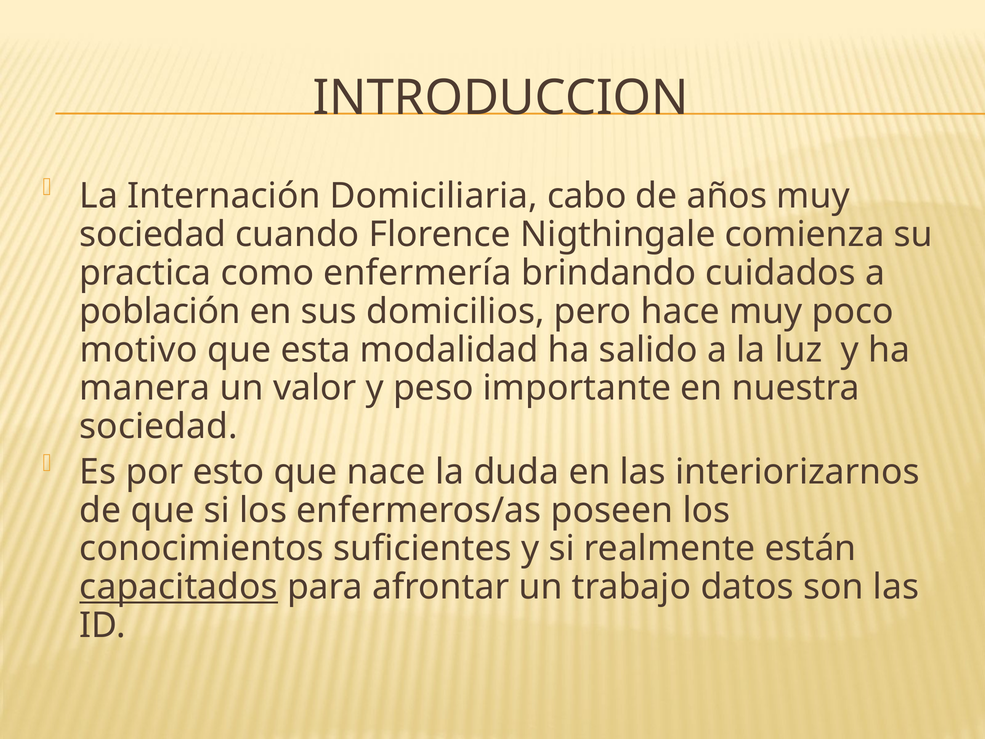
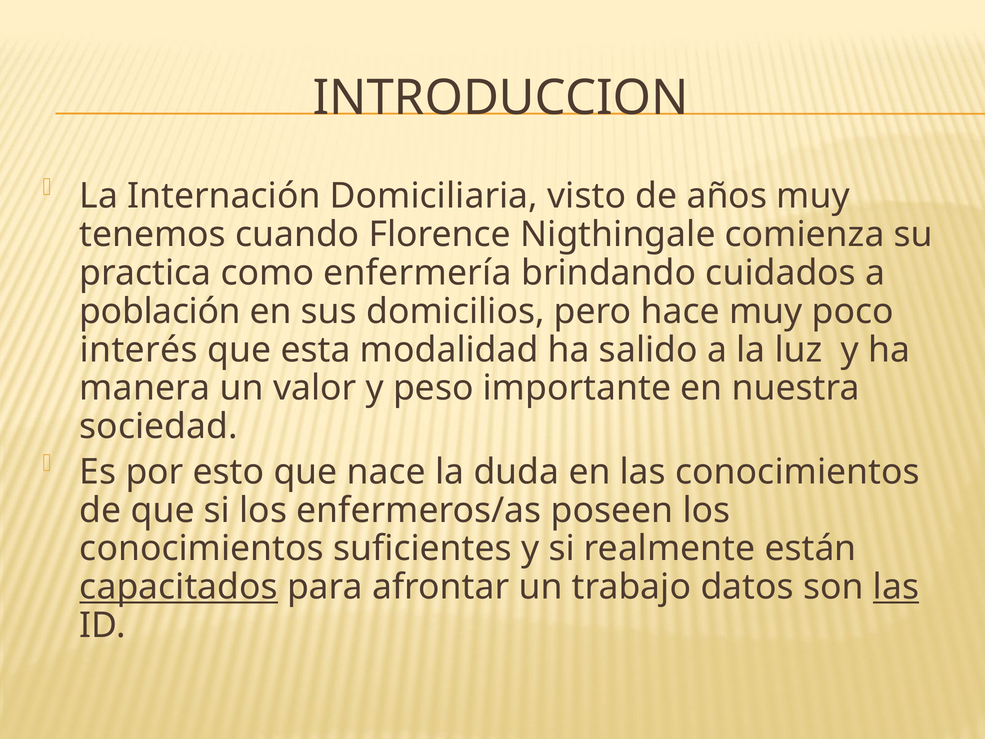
cabo: cabo -> visto (587, 196)
sociedad: sociedad -> tenemos (153, 234)
motivo: motivo -> interés (139, 350)
las interiorizarnos: interiorizarnos -> conocimientos (798, 472)
las underline: none -> present (896, 587)
